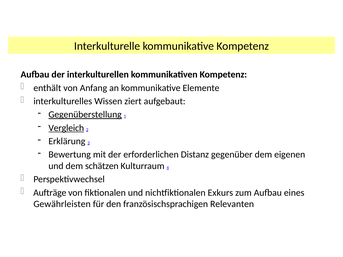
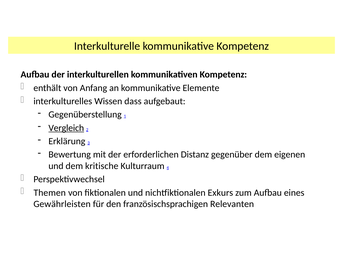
ziert: ziert -> dass (133, 101)
Gegenüberstellung underline: present -> none (85, 115)
schätzen: schätzen -> kritische (102, 166)
Aufträge: Aufträge -> Themen (50, 193)
